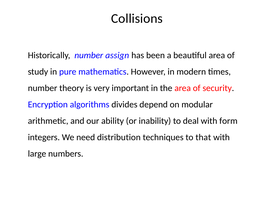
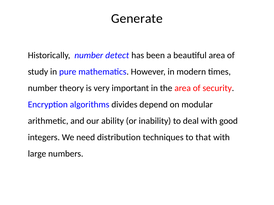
Collisions: Collisions -> Generate (137, 19)
assign: assign -> detect (117, 55)
form: form -> good (229, 121)
